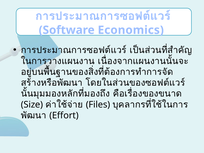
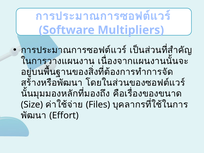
Economics: Economics -> Multipliers (131, 30)
